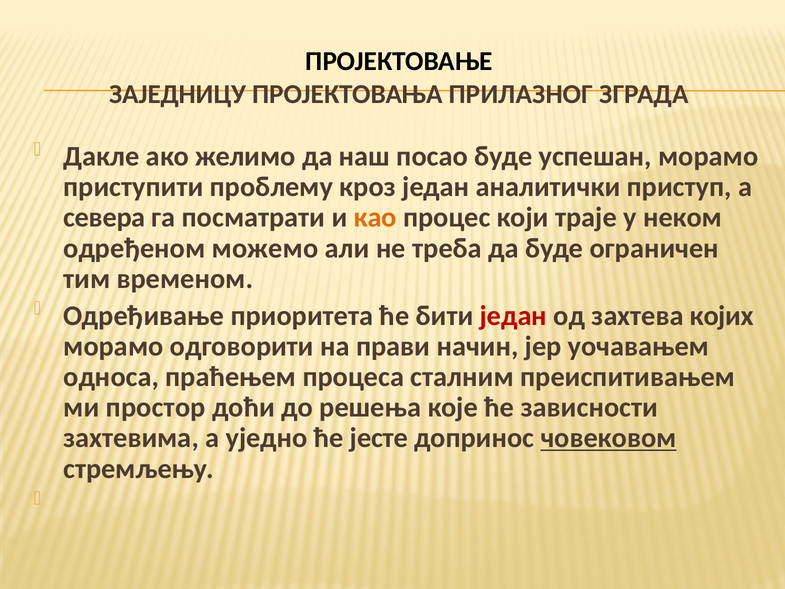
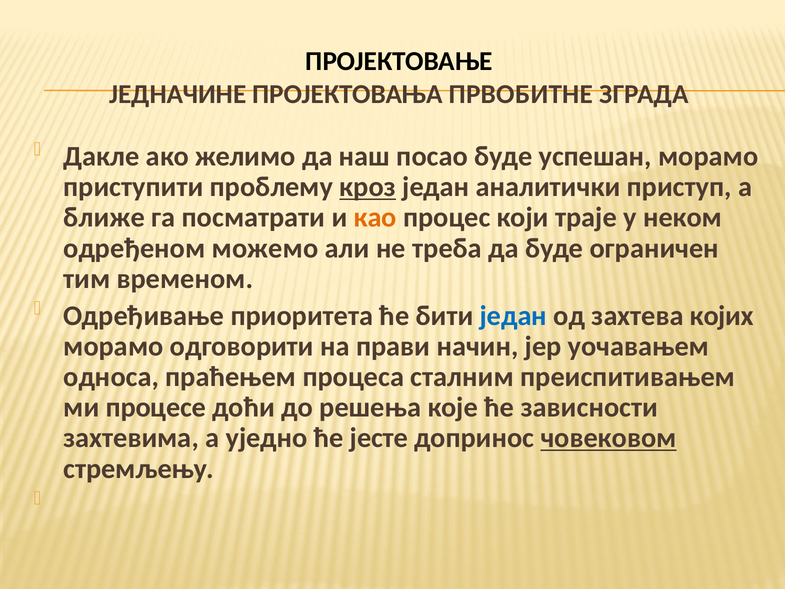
ЗАЈЕДНИЦУ: ЗАЈЕДНИЦУ -> ЈЕДНАЧИНЕ (178, 94)
ПРИЛАЗНОГ: ПРИЛАЗНОГ -> ПРВОБИТНЕ (521, 94)
кроз underline: none -> present (368, 187)
севера: севера -> ближе (104, 217)
један colour: red -> blue (513, 316)
простор: простор -> процесе (156, 407)
